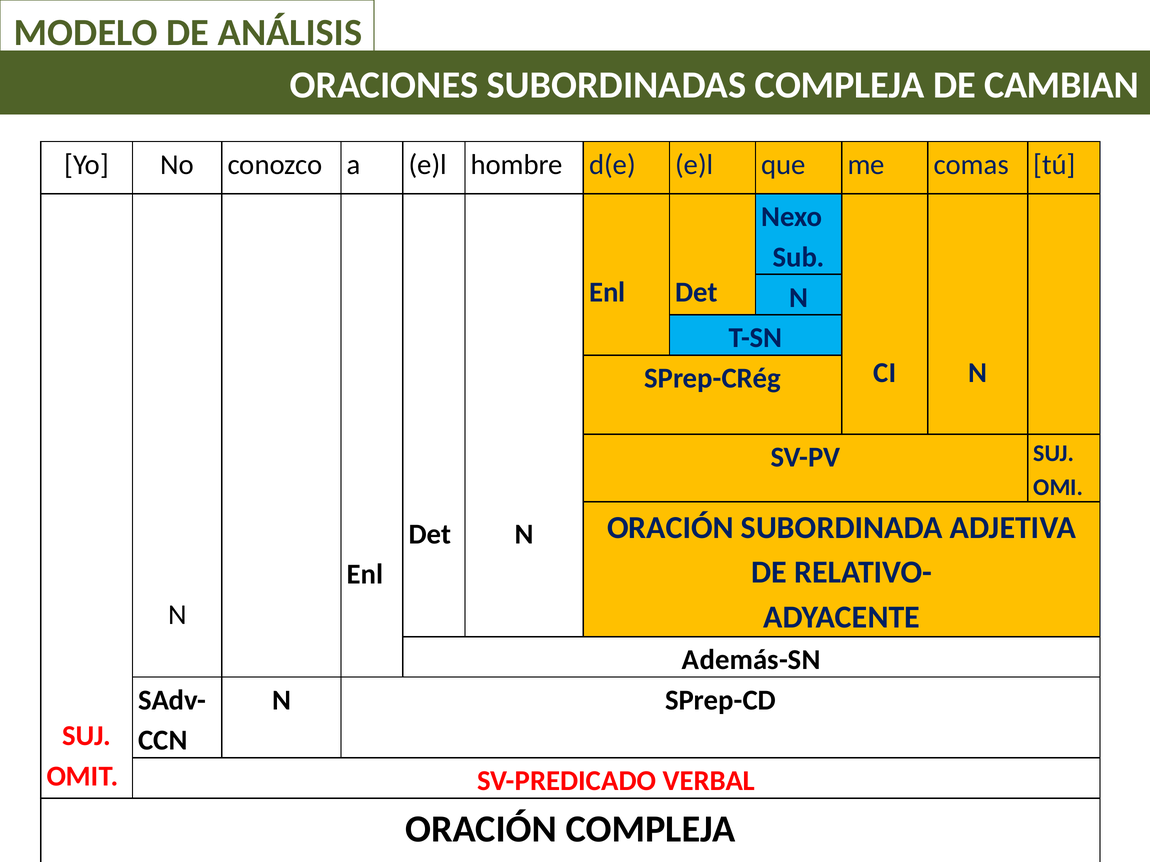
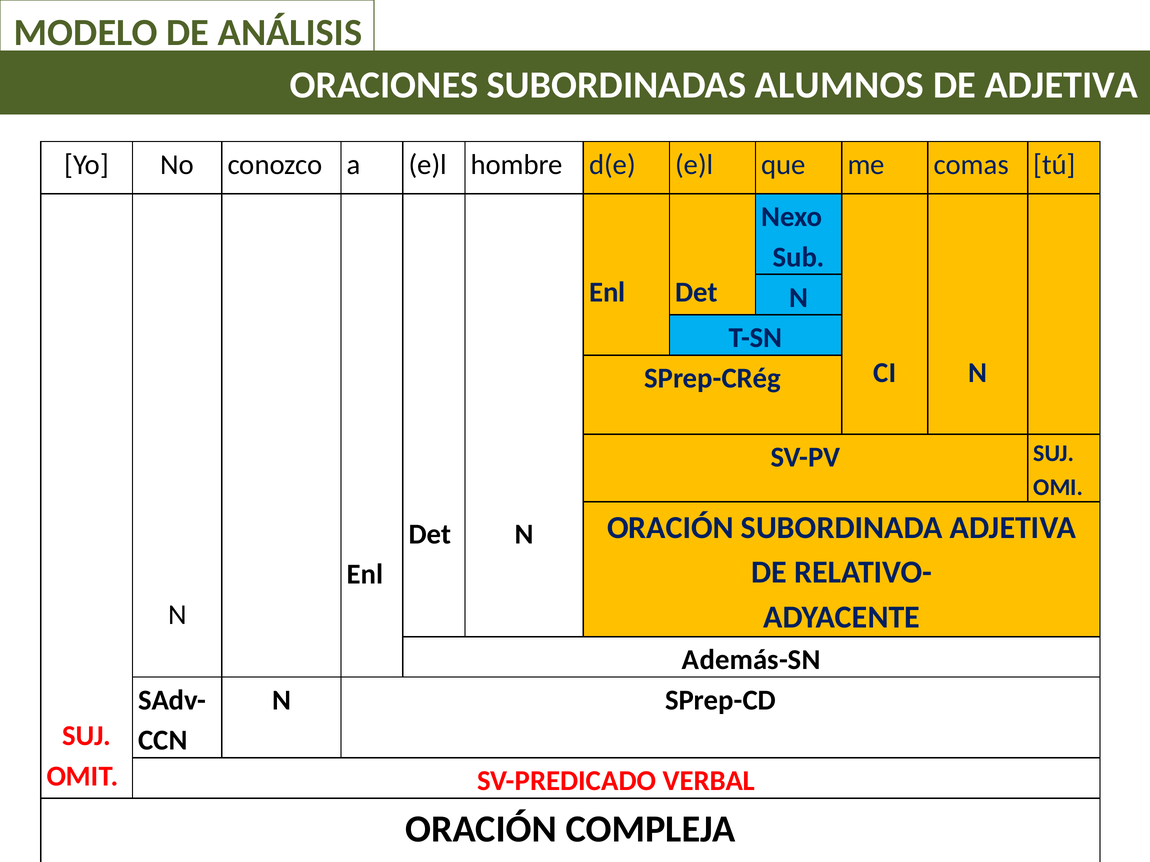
SUBORDINADAS COMPLEJA: COMPLEJA -> ALUMNOS (839, 85)
DE CAMBIAN: CAMBIAN -> ADJETIVA (1061, 85)
